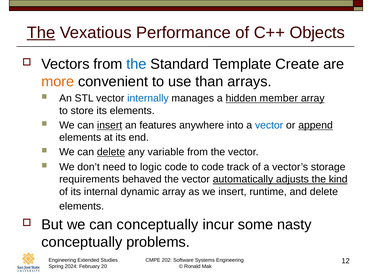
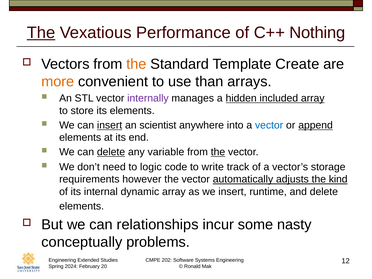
Objects: Objects -> Nothing (317, 33)
the colour: blue -> orange (136, 64)
internally colour: blue -> purple (148, 98)
member: member -> included (279, 98)
features: features -> scientist (158, 125)
the underline: none -> present (218, 152)
to code: code -> write (213, 167)
behaved: behaved -> however (142, 179)
can conceptually: conceptually -> relationships (158, 225)
